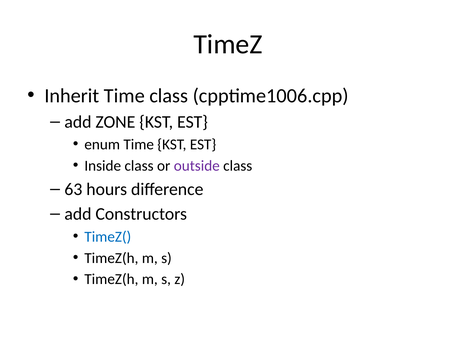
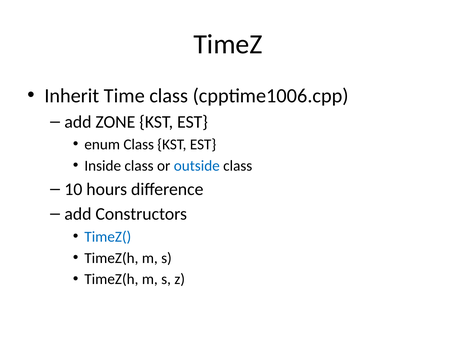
enum Time: Time -> Class (139, 144)
outside colour: purple -> blue (197, 166)
63: 63 -> 10 (73, 189)
